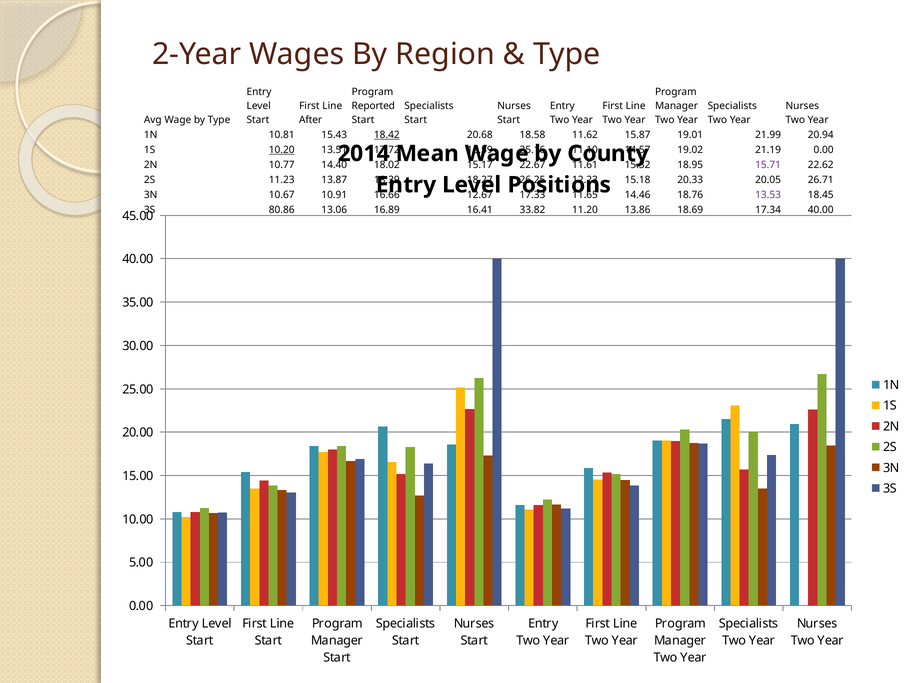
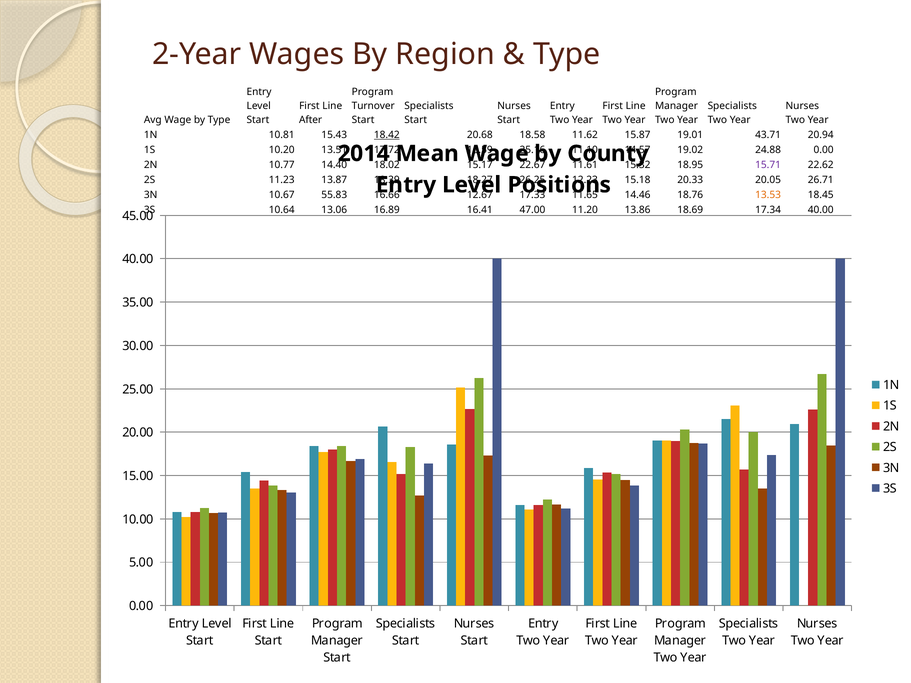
Reported: Reported -> Turnover (373, 106)
21.99: 21.99 -> 43.71 (768, 135)
10.20 underline: present -> none (282, 150)
21.19: 21.19 -> 24.88 (768, 150)
10.91: 10.91 -> 55.83 (334, 195)
13.53 colour: purple -> orange (768, 195)
80.86: 80.86 -> 10.64 (282, 210)
33.82: 33.82 -> 47.00 (532, 210)
